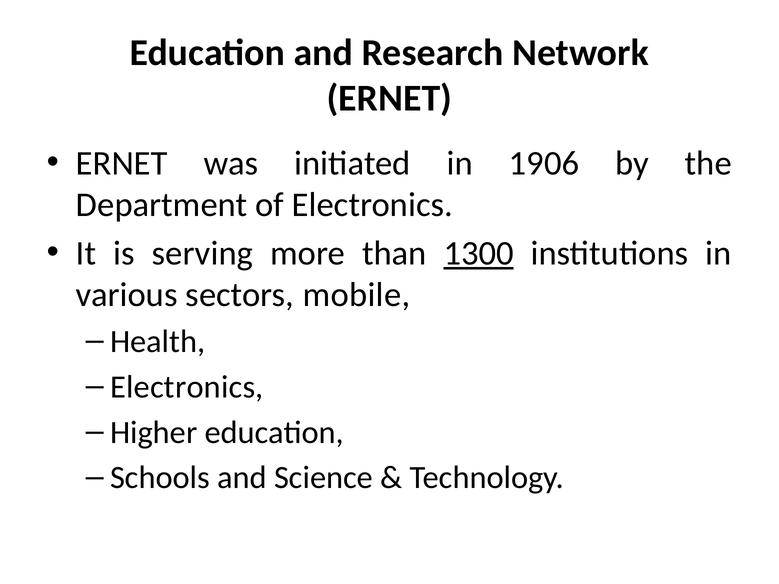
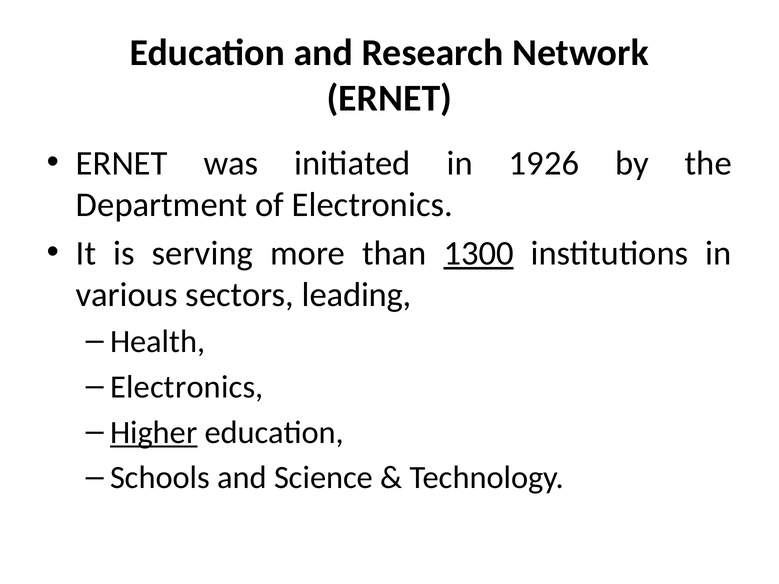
1906: 1906 -> 1926 (544, 163)
mobile: mobile -> leading (357, 295)
Higher underline: none -> present (154, 433)
